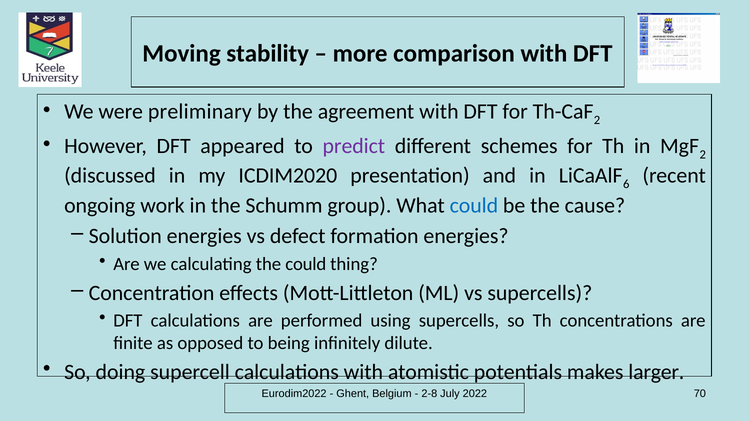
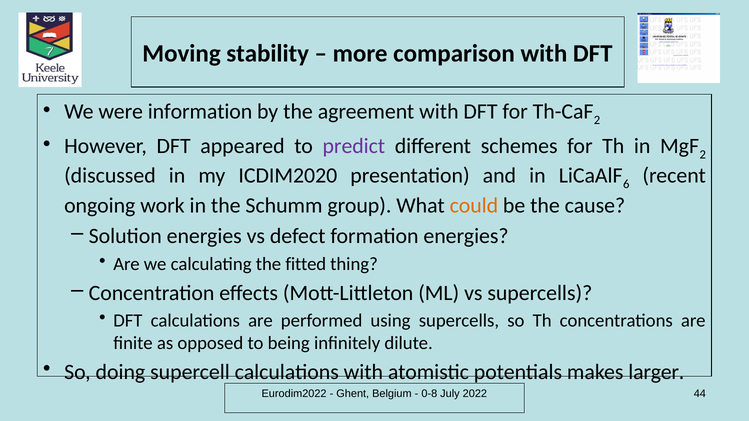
preliminary: preliminary -> information (200, 112)
could colour: blue -> orange (474, 206)
the could: could -> fitted (306, 264)
2-8: 2-8 -> 0-8 (429, 394)
70: 70 -> 44 (700, 394)
